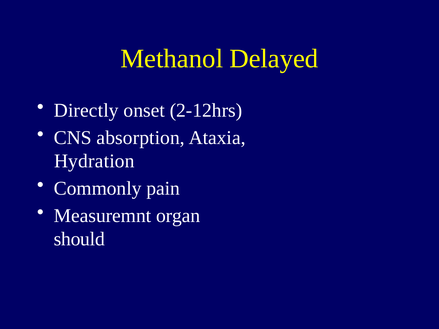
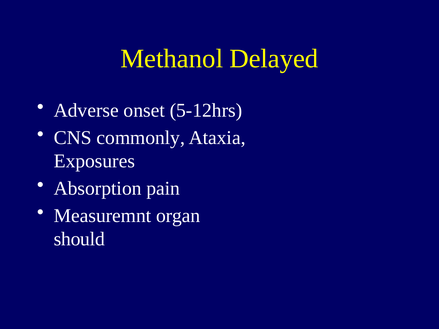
Directly: Directly -> Adverse (86, 110)
2-12hrs: 2-12hrs -> 5-12hrs (206, 110)
absorption: absorption -> commonly (141, 138)
Hydration: Hydration -> Exposures (94, 161)
Commonly: Commonly -> Absorption (98, 188)
